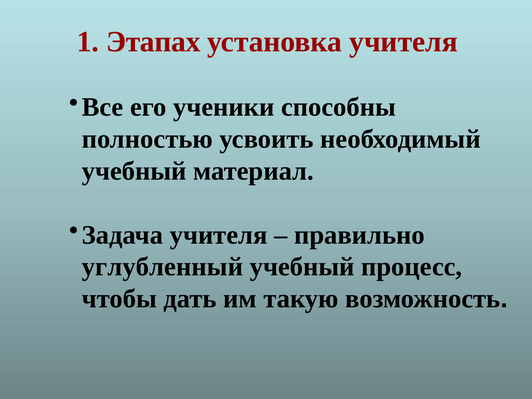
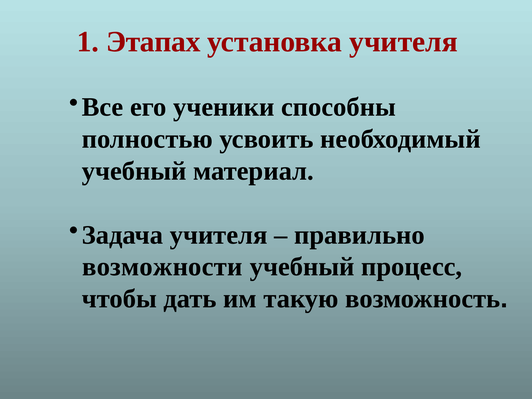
углубленный: углубленный -> возможности (162, 267)
